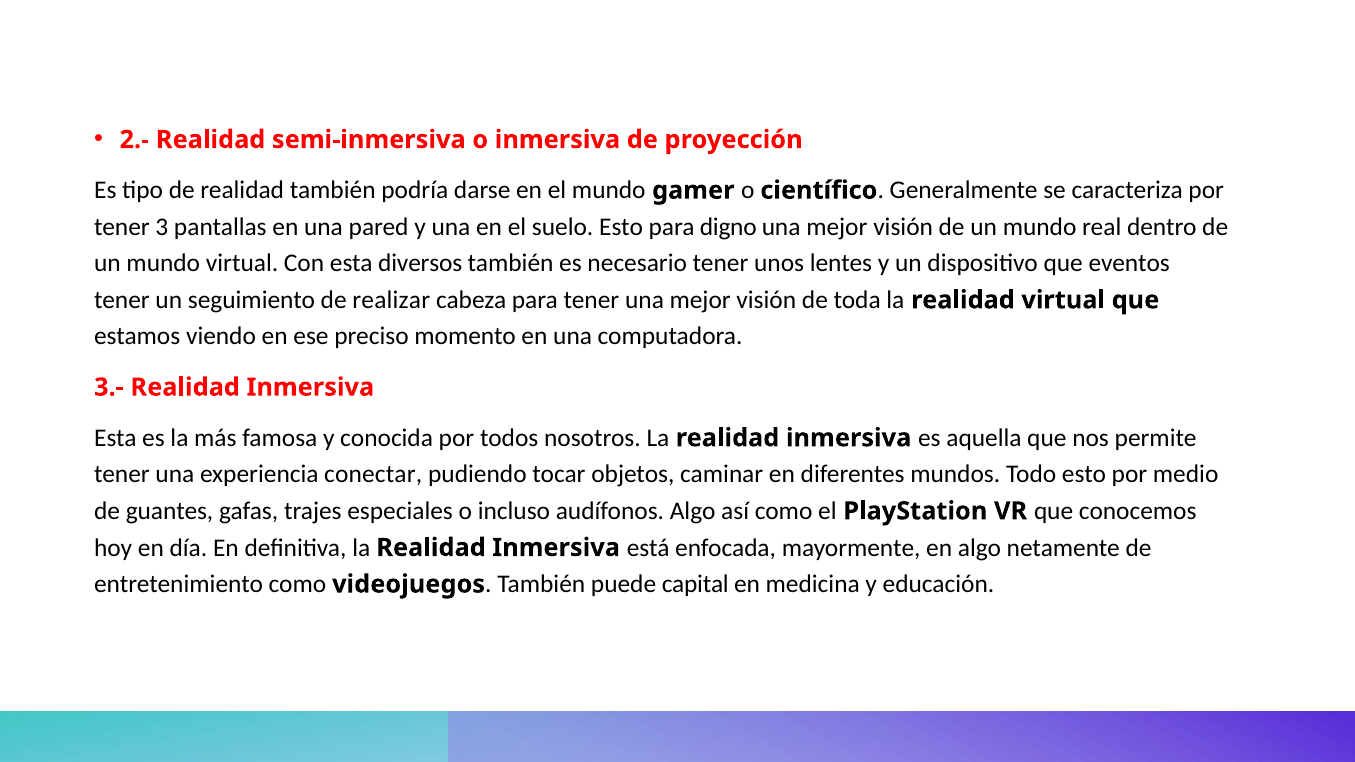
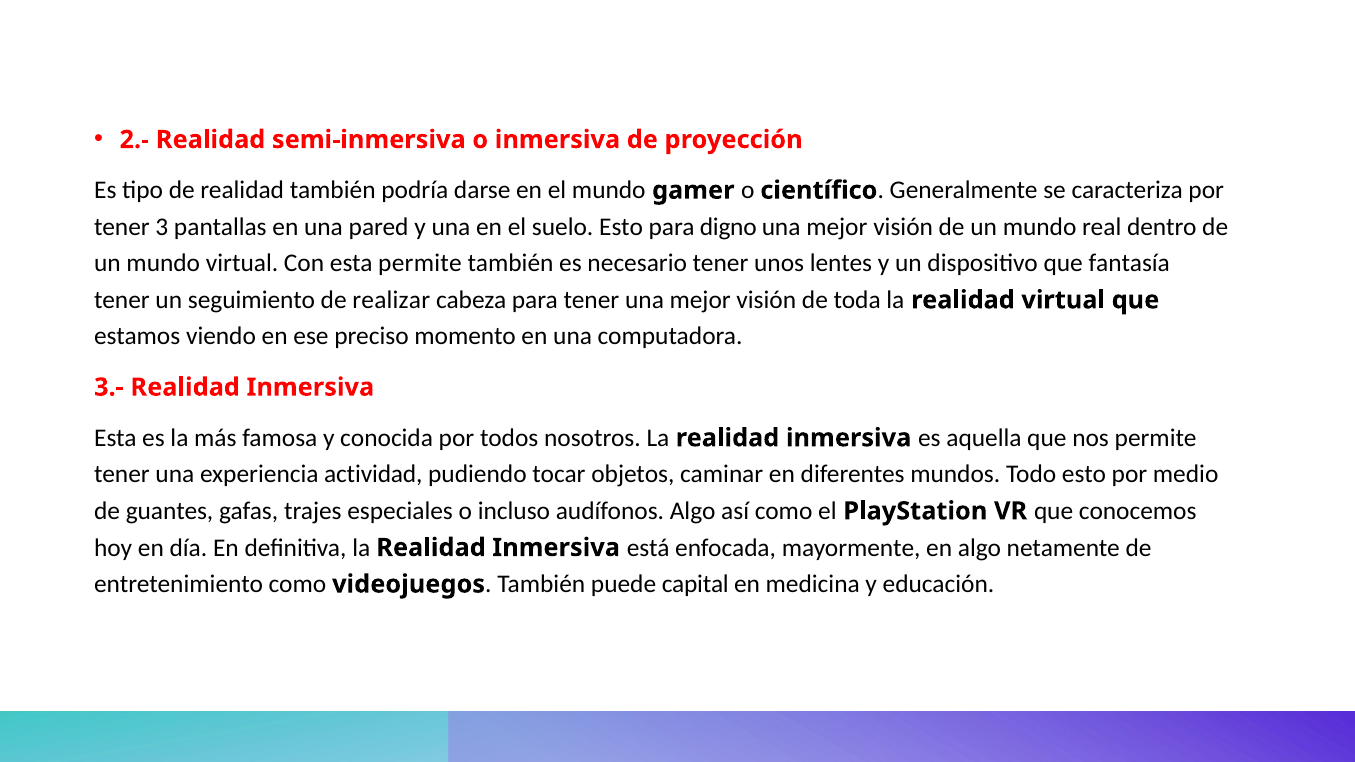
esta diversos: diversos -> permite (420, 264)
eventos: eventos -> fantasía (1129, 264)
conectar: conectar -> actividad (373, 475)
